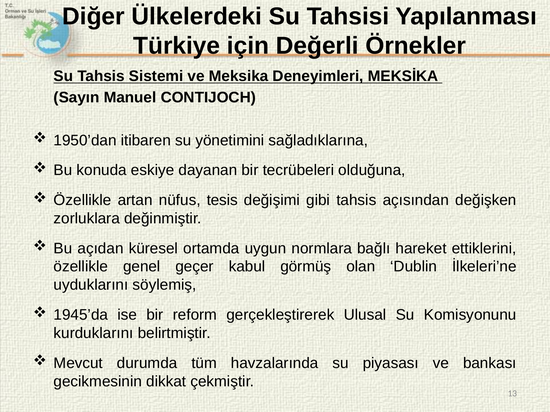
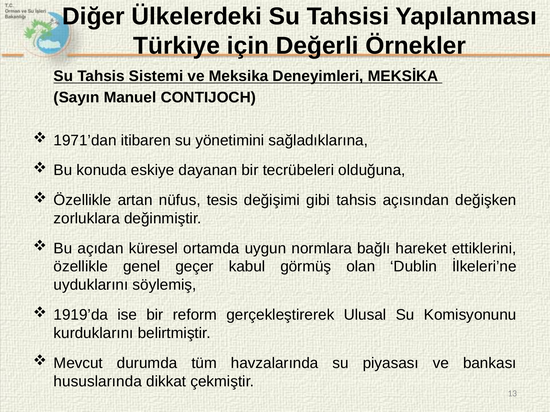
1950’dan: 1950’dan -> 1971’dan (85, 140)
1945’da: 1945’da -> 1919’da (81, 315)
gecikmesinin: gecikmesinin -> hususlarında (98, 382)
